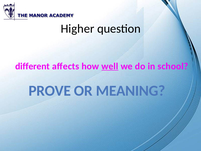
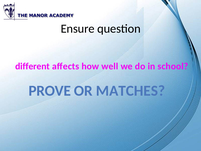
Higher: Higher -> Ensure (78, 29)
well underline: present -> none (110, 66)
MEANING: MEANING -> MATCHES (131, 91)
